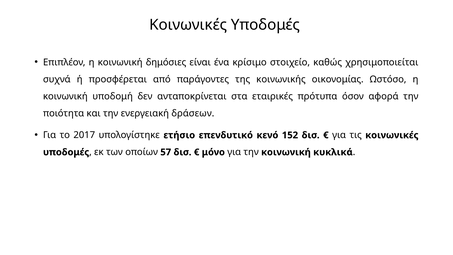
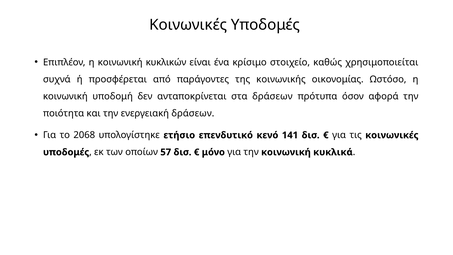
δημόσιες: δημόσιες -> κυκλικών (166, 62)
στα εταιρικές: εταιρικές -> δράσεων (272, 96)
2017: 2017 -> 2068 (84, 135)
152: 152 -> 141 (290, 135)
